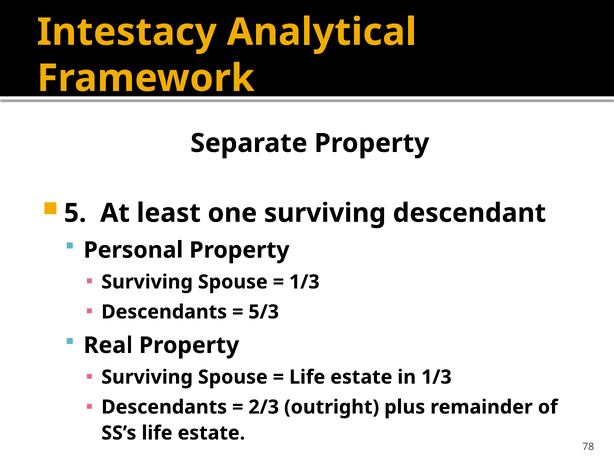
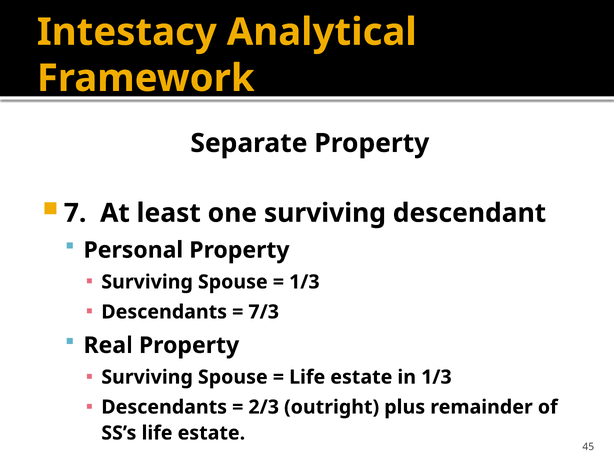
5: 5 -> 7 (75, 213)
5/3: 5/3 -> 7/3 (264, 312)
78: 78 -> 45 (588, 446)
